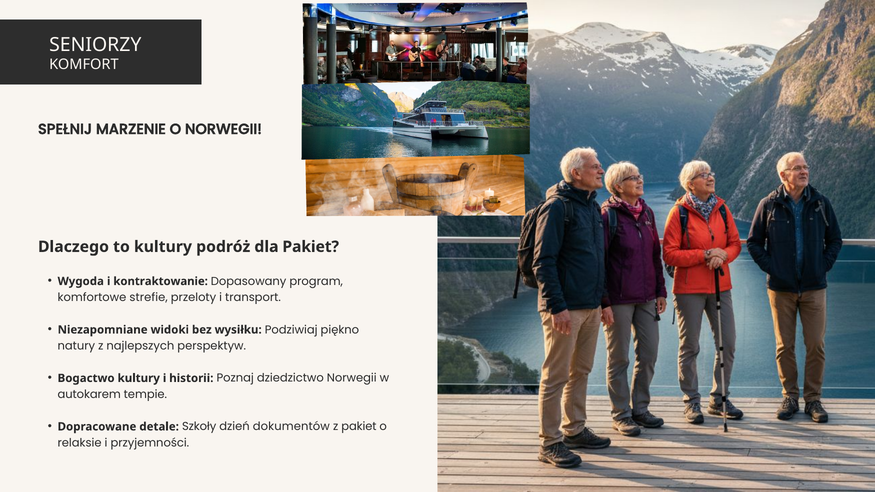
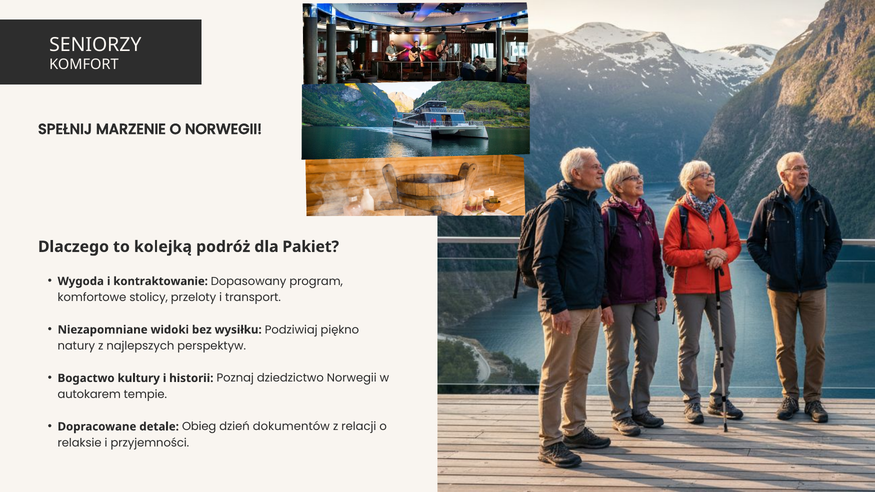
to kultury: kultury -> kolejką (163, 247)
strefie: strefie -> stolicy (149, 298)
Szkoły: Szkoły -> Obieg (199, 427)
z pakiet: pakiet -> relacji (359, 427)
